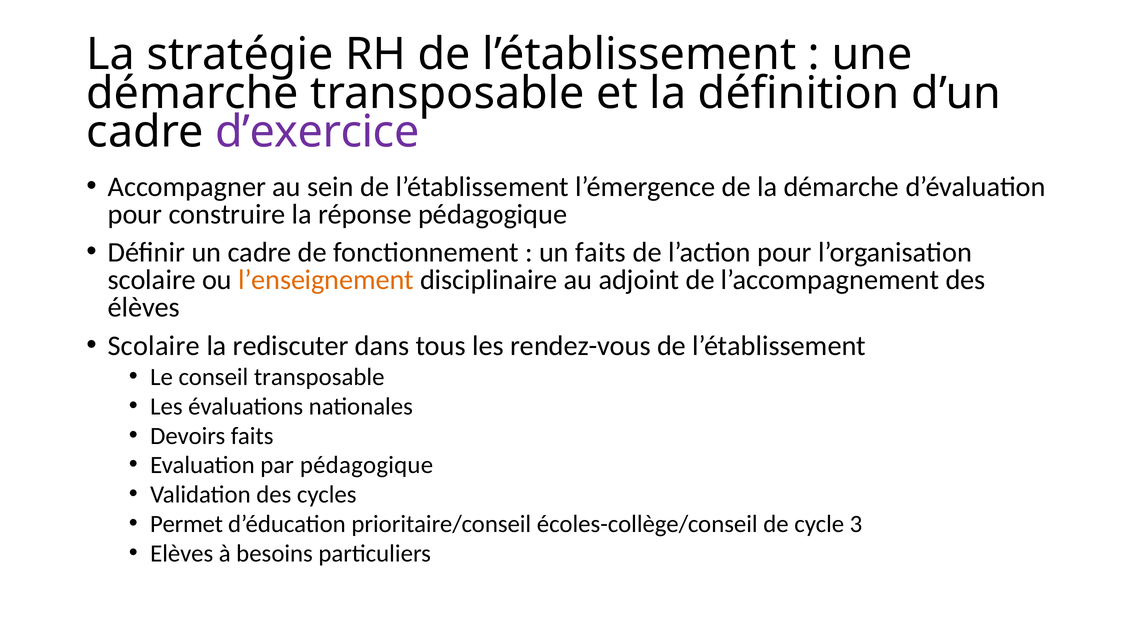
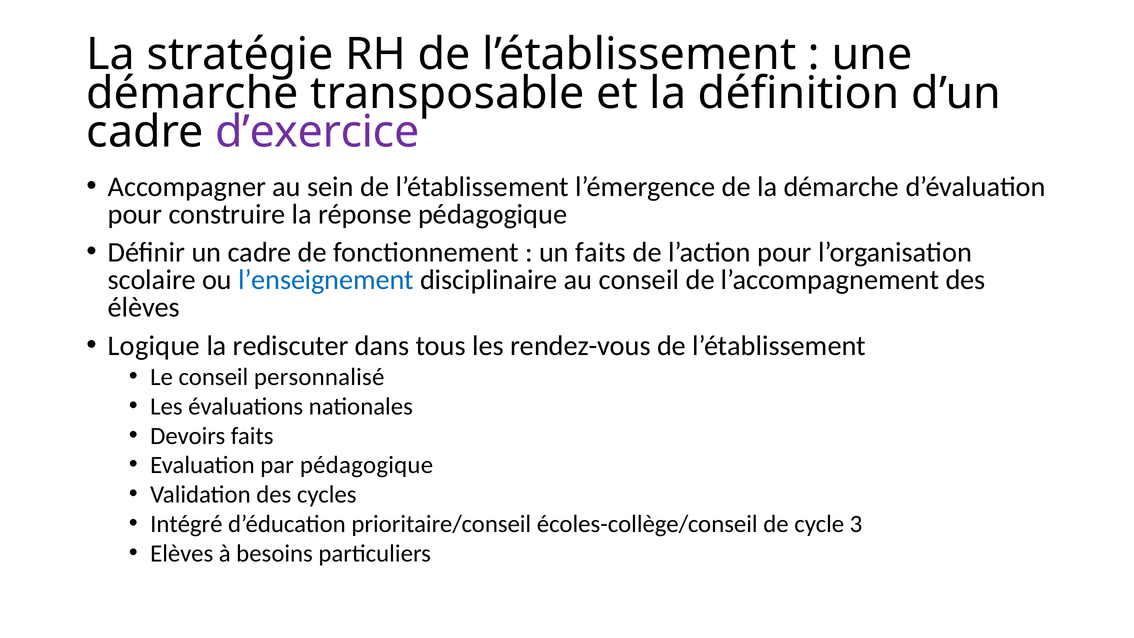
l’enseignement colour: orange -> blue (326, 280)
au adjoint: adjoint -> conseil (639, 280)
Scolaire: Scolaire -> Logique (154, 346)
conseil transposable: transposable -> personnalisé (319, 377)
Permet: Permet -> Intégré (186, 524)
